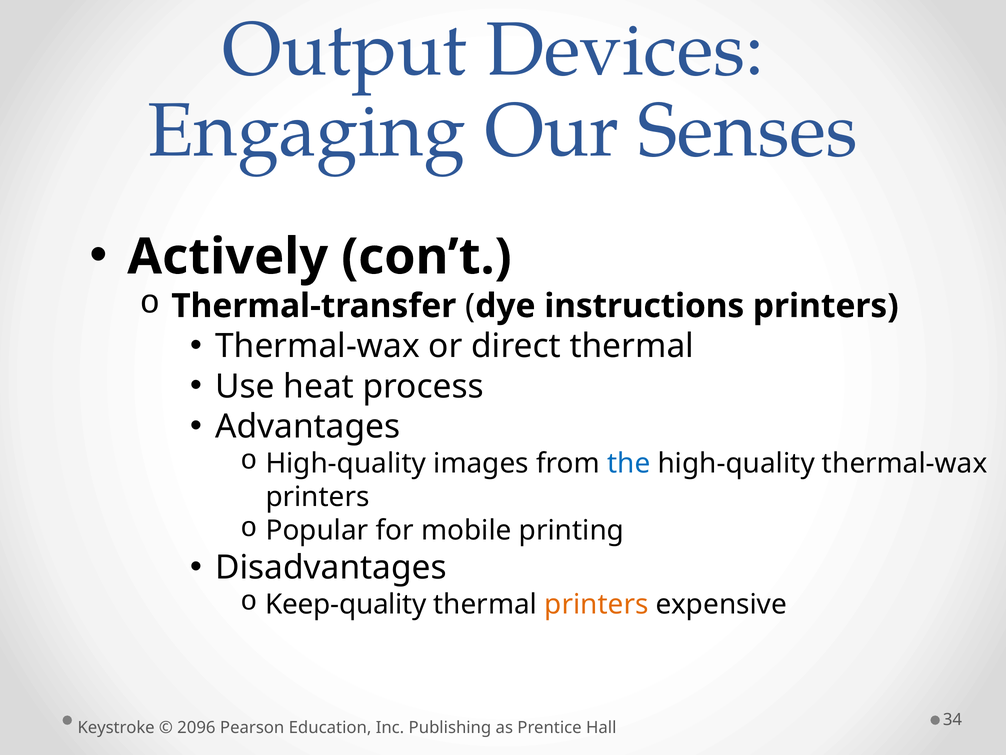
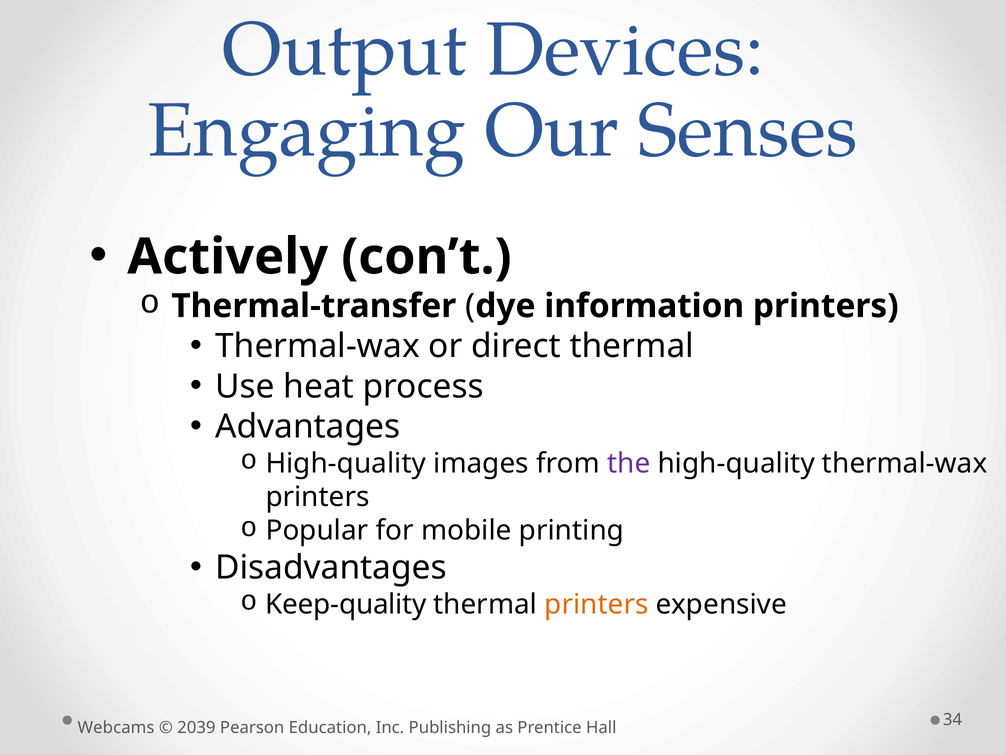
instructions: instructions -> information (644, 306)
the colour: blue -> purple (629, 463)
Keystroke: Keystroke -> Webcams (116, 727)
2096: 2096 -> 2039 (196, 727)
